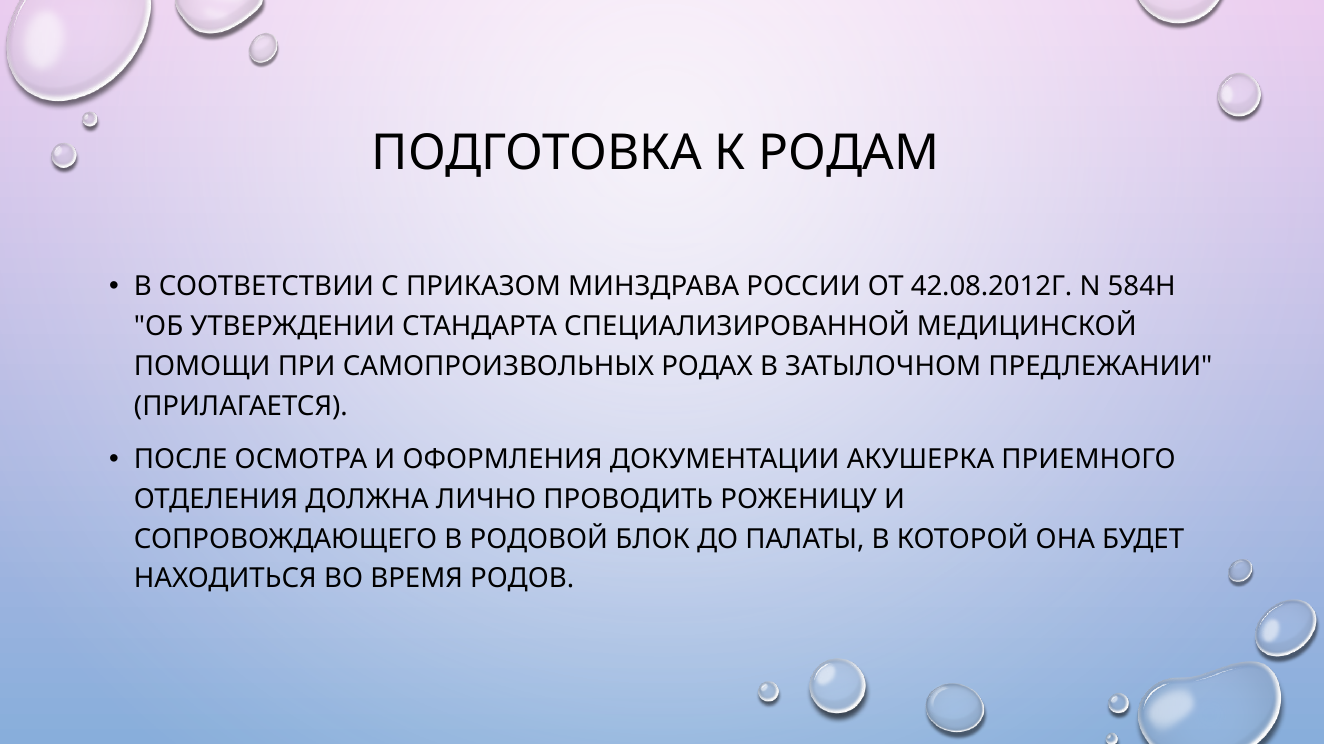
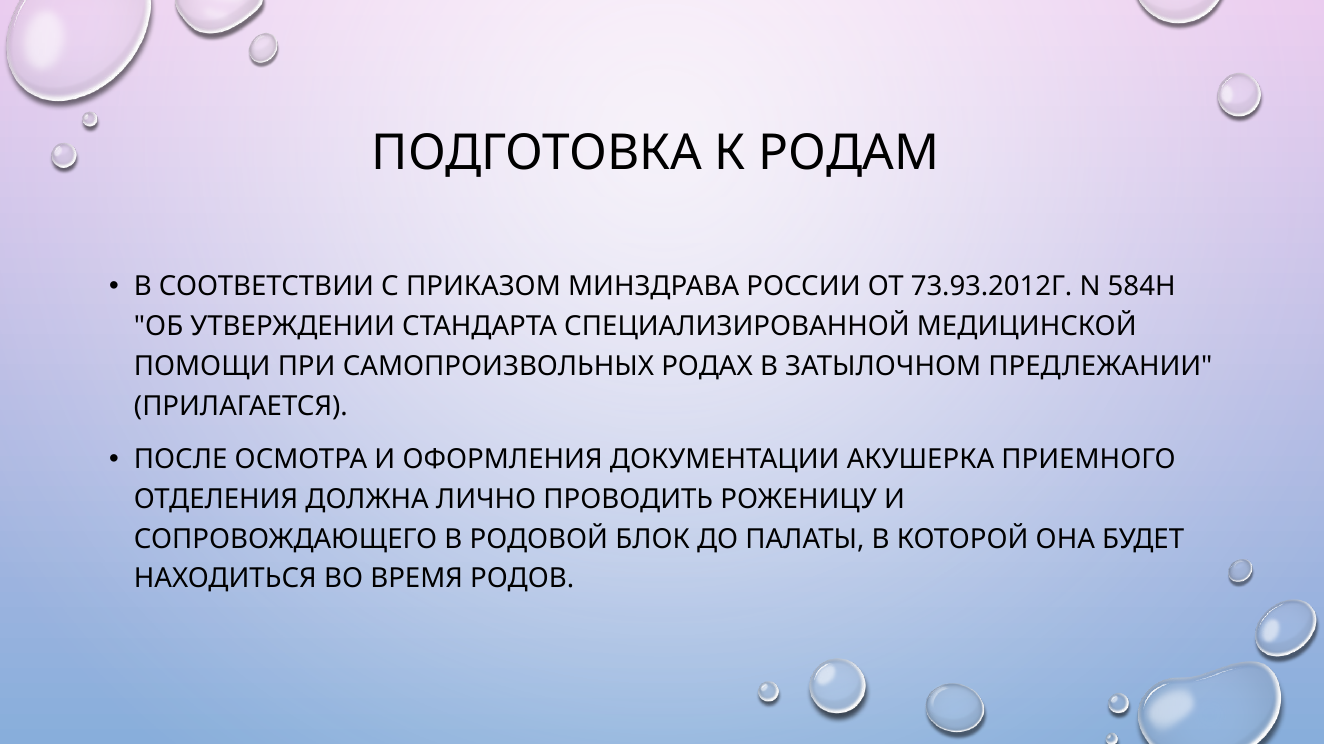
42.08.2012Г: 42.08.2012Г -> 73.93.2012Г (992, 287)
